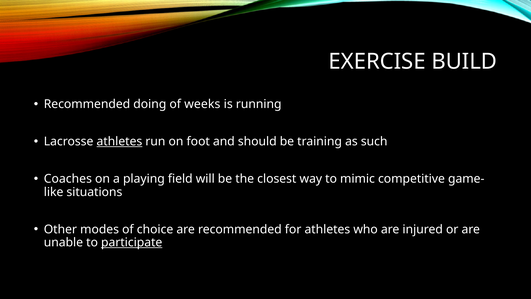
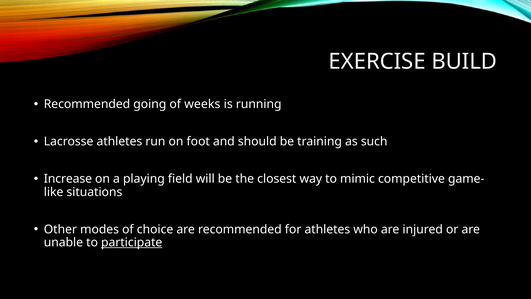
doing: doing -> going (150, 104)
athletes underline: present -> none (119, 141)
Coaches: Coaches -> Increase (68, 179)
